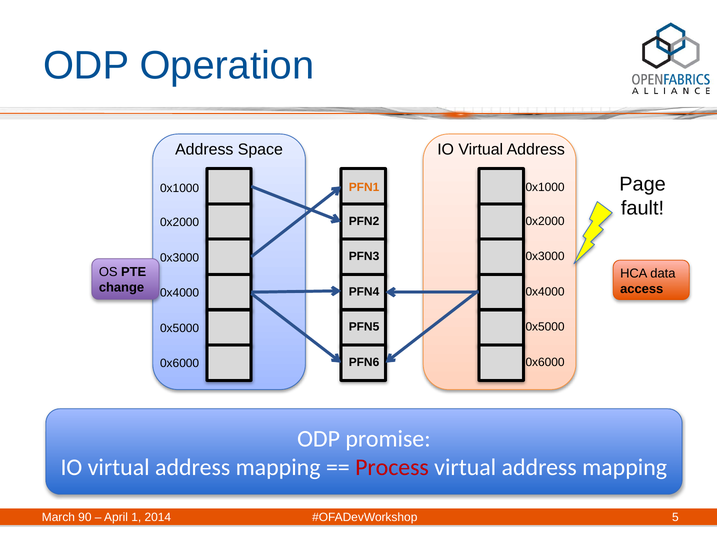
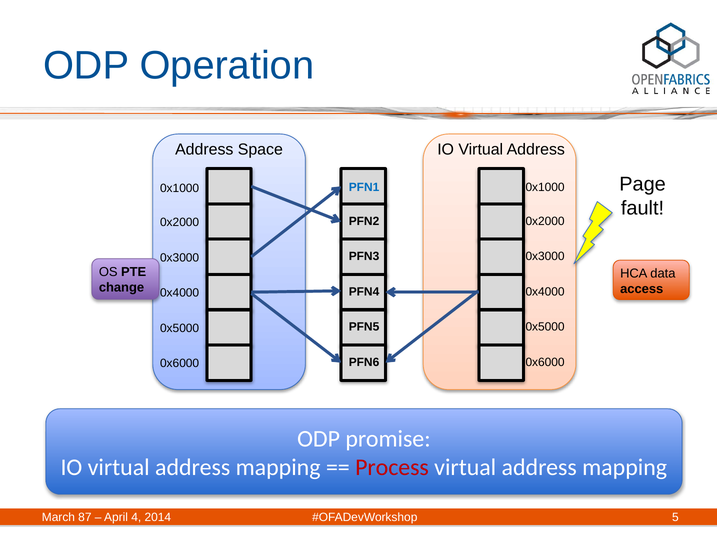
PFN1 colour: orange -> blue (364, 187)
90: 90 -> 87 (85, 518)
1: 1 -> 4 (136, 518)
